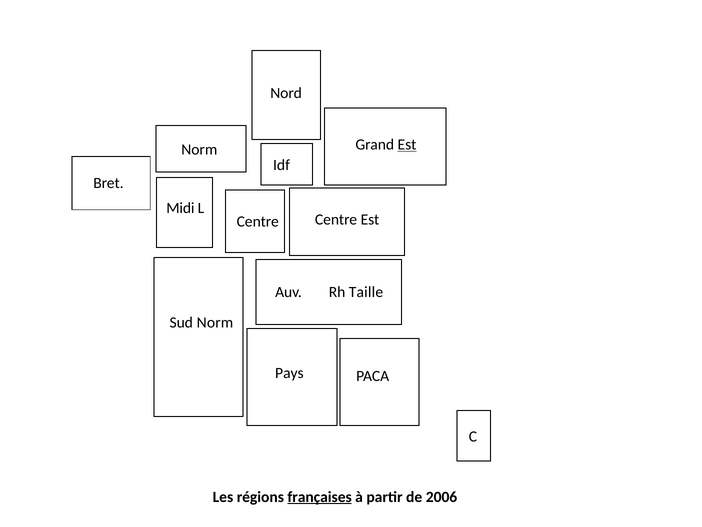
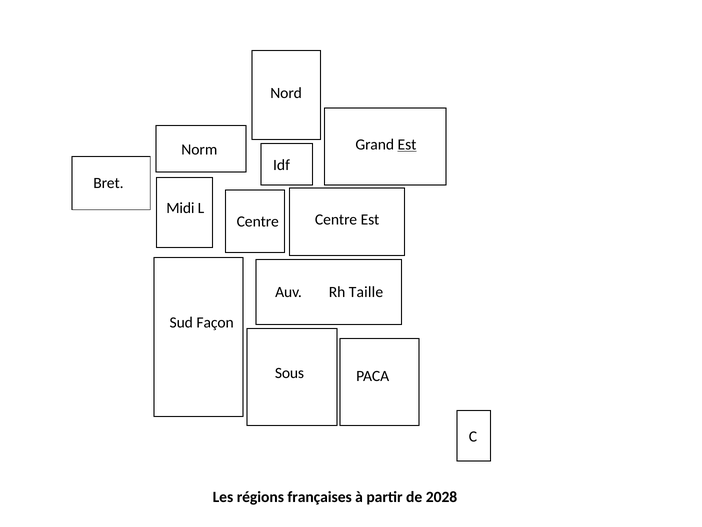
Sud Norm: Norm -> Façon (215, 322)
Pays: Pays -> Sous (289, 373)
françaises underline: present -> none (320, 497)
2006: 2006 -> 2028 (442, 497)
